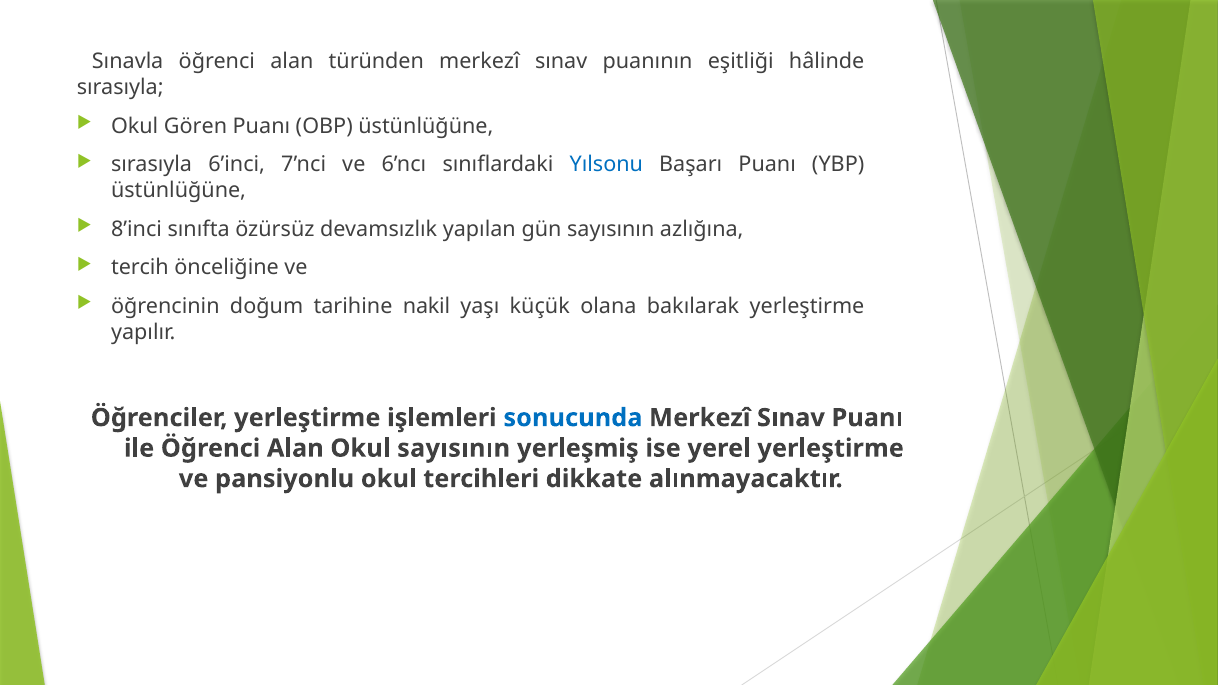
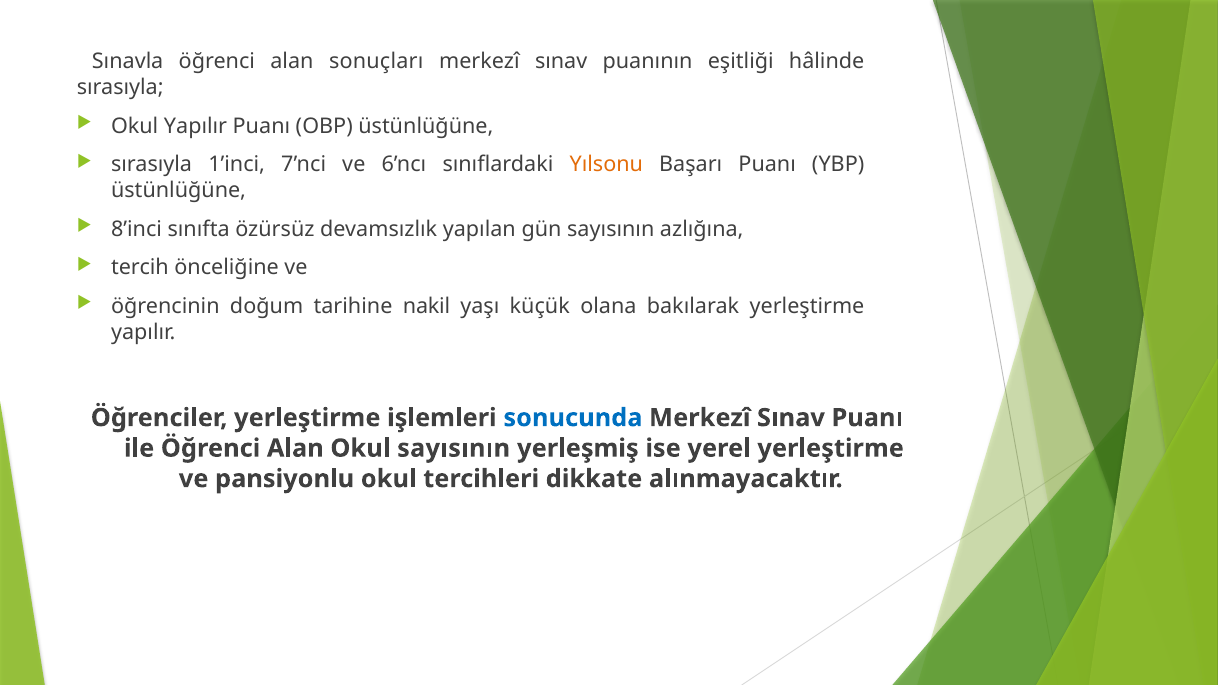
türünden: türünden -> sonuçları (376, 62)
Okul Gören: Gören -> Yapılır (196, 126)
6’inci: 6’inci -> 1’inci (237, 165)
Yılsonu colour: blue -> orange (606, 165)
